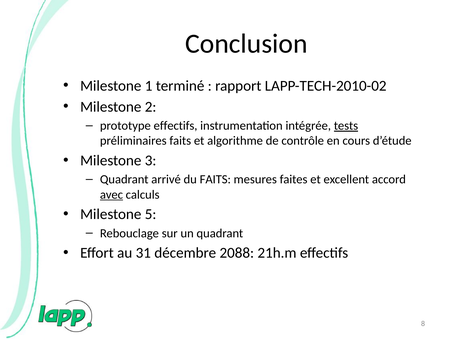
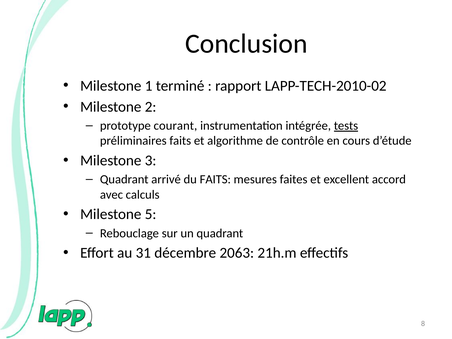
prototype effectifs: effectifs -> courant (175, 126)
avec underline: present -> none (111, 195)
2088: 2088 -> 2063 (237, 253)
